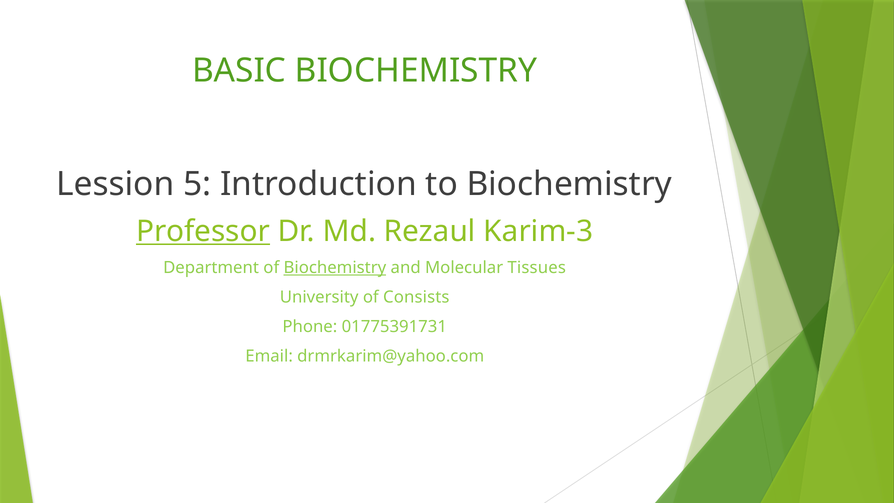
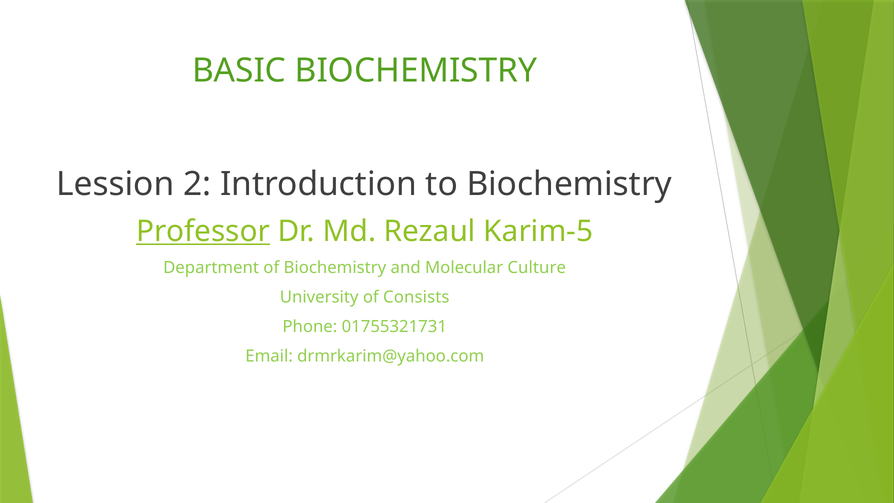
5: 5 -> 2 (197, 184)
Karim-3: Karim-3 -> Karim-5 (538, 231)
Biochemistry underline: present -> none (335, 268)
Tissues: Tissues -> Culture (537, 268)
01775391731: 01775391731 -> 01755321731 (394, 327)
